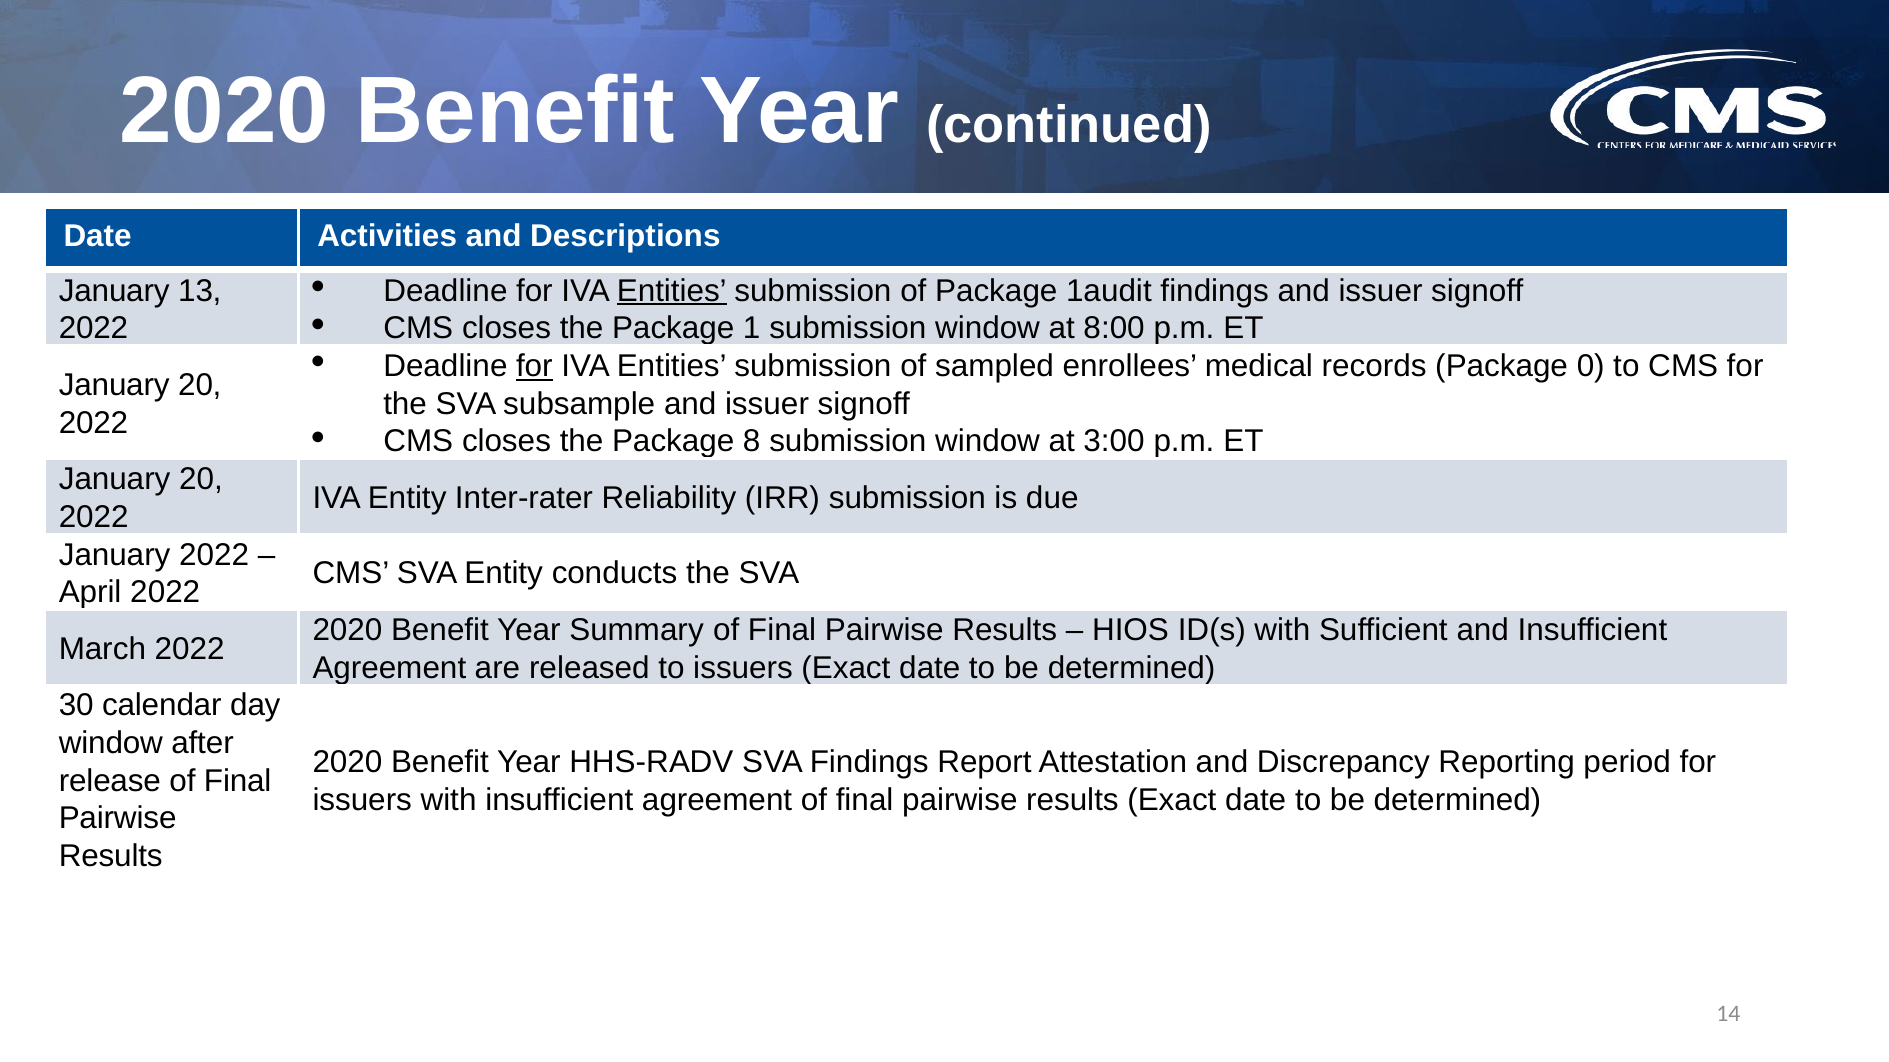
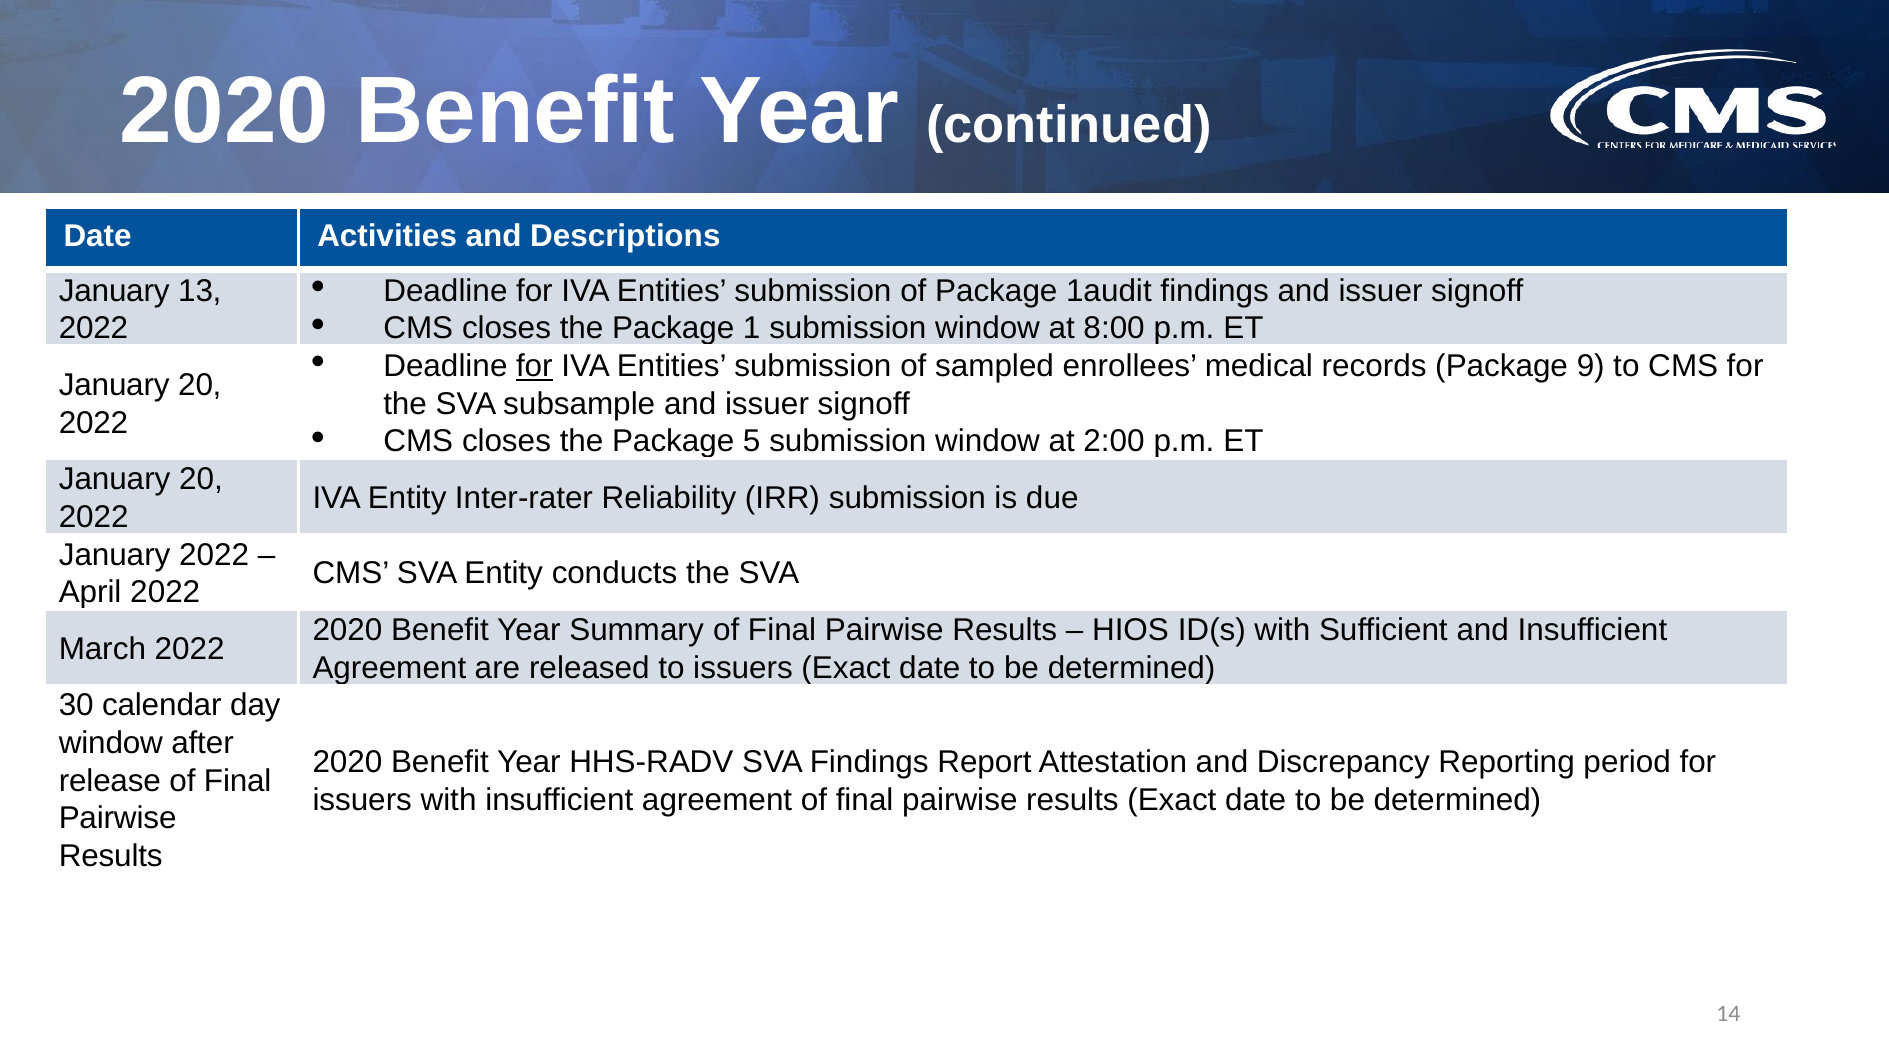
Entities underline: present -> none (672, 291)
0: 0 -> 9 (1591, 366)
8: 8 -> 5 (752, 442)
3:00: 3:00 -> 2:00 (1114, 442)
